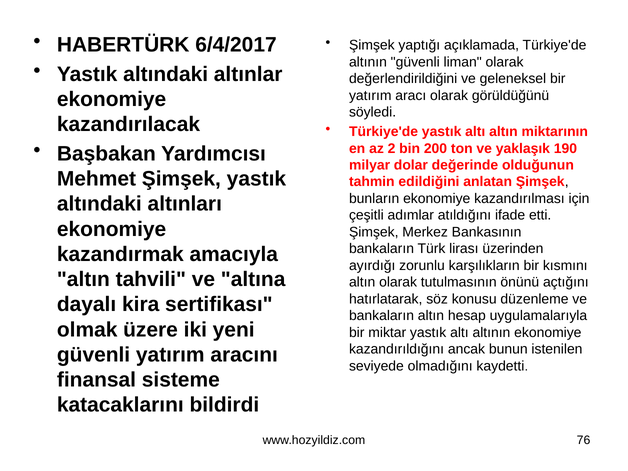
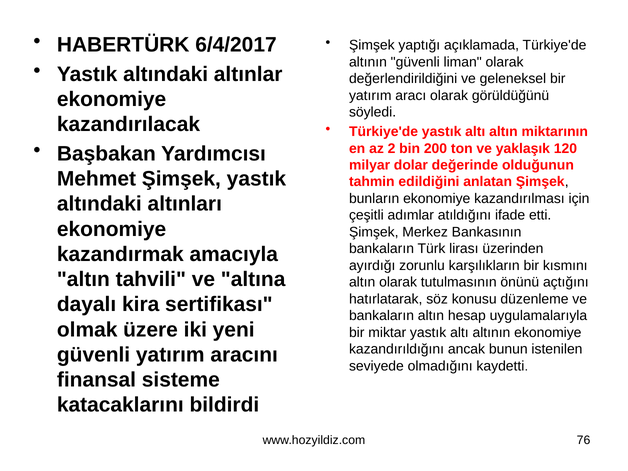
190: 190 -> 120 (565, 148)
